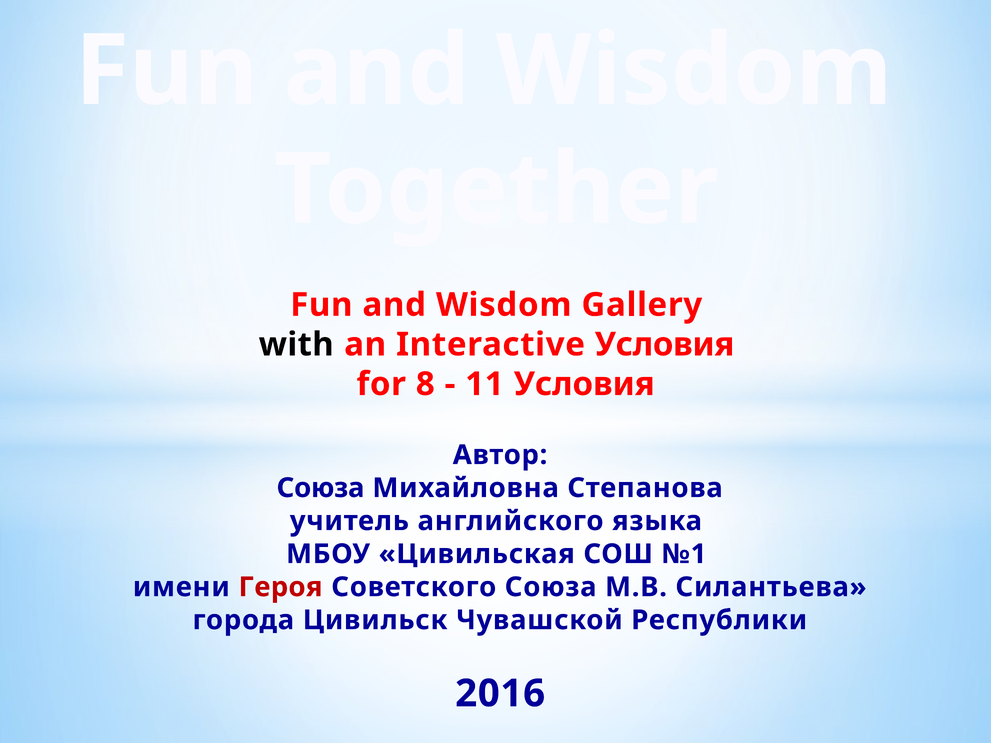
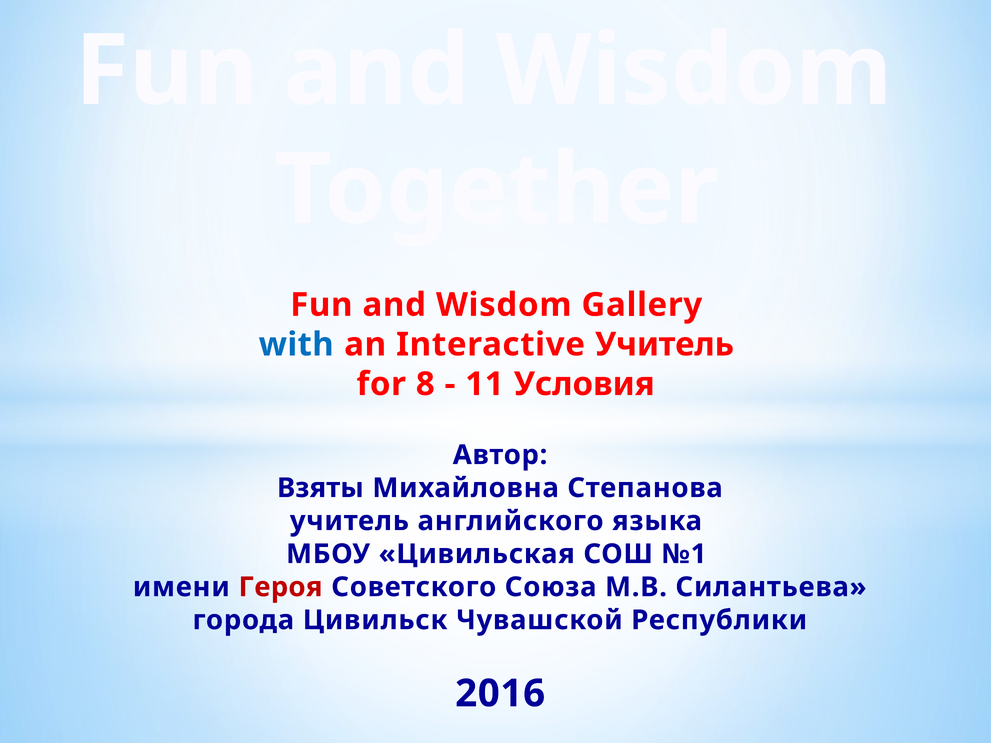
with colour: black -> blue (296, 345)
Interactive Условия: Условия -> Учитель (664, 345)
Союза: Союза -> Взяты (320, 488)
